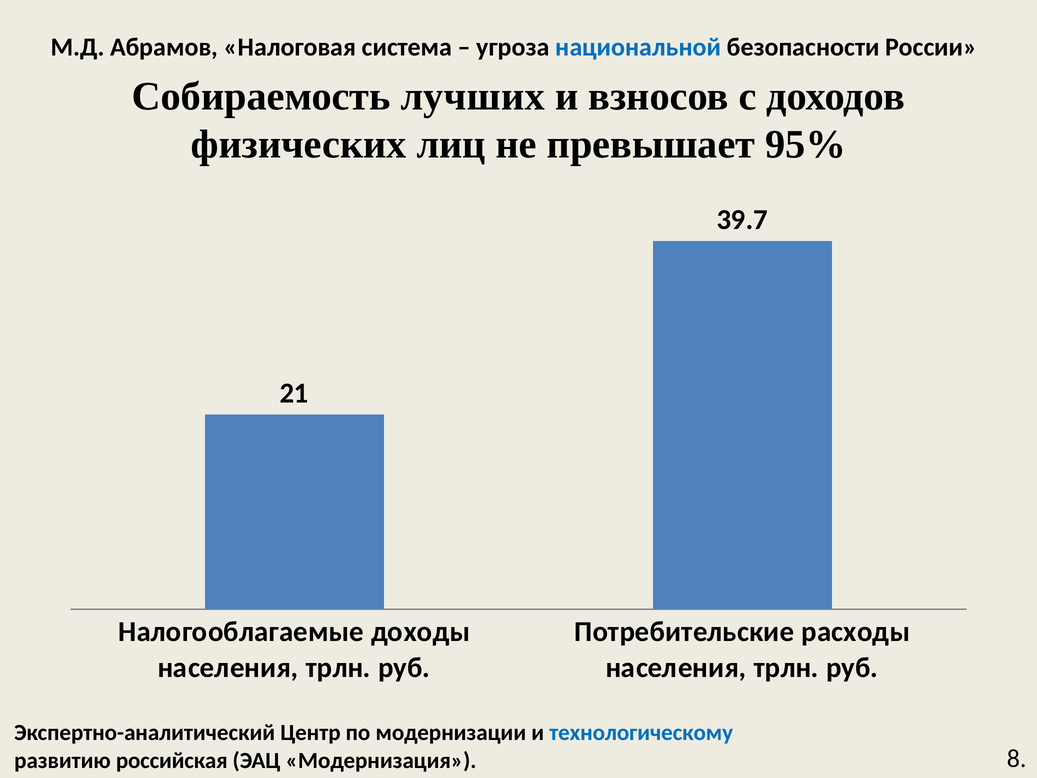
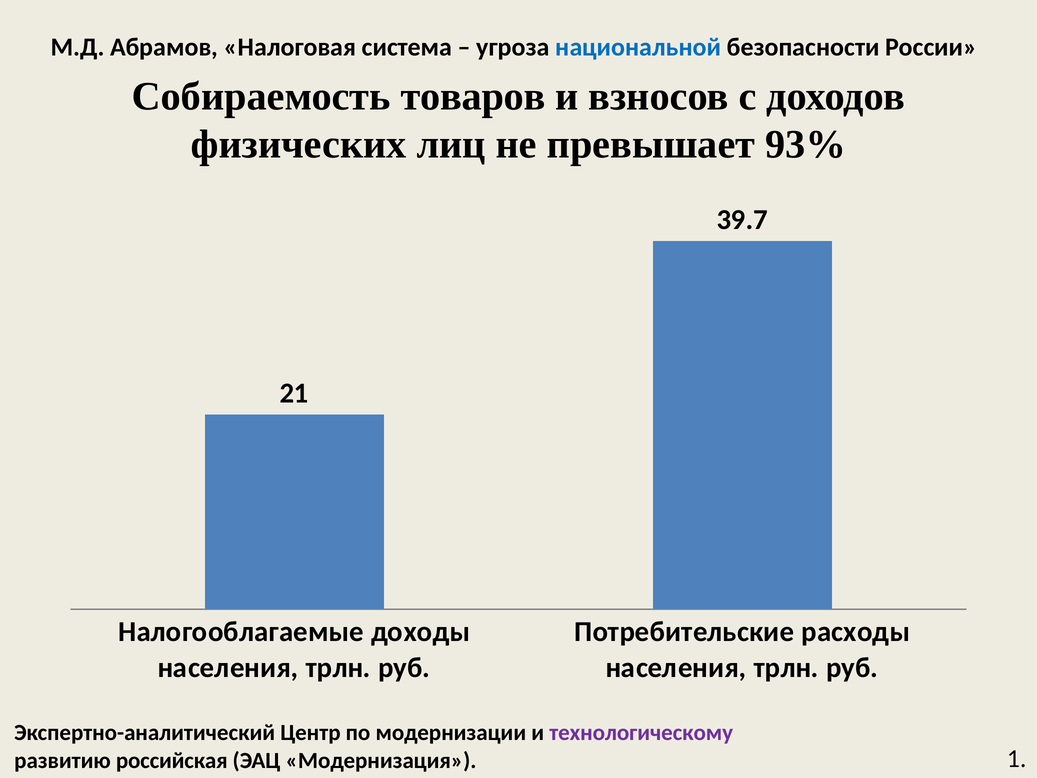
лучших: лучших -> товаров (473, 96)
95%: 95% -> 93% (806, 145)
технологическому colour: blue -> purple (641, 733)
8: 8 -> 1 (1017, 758)
